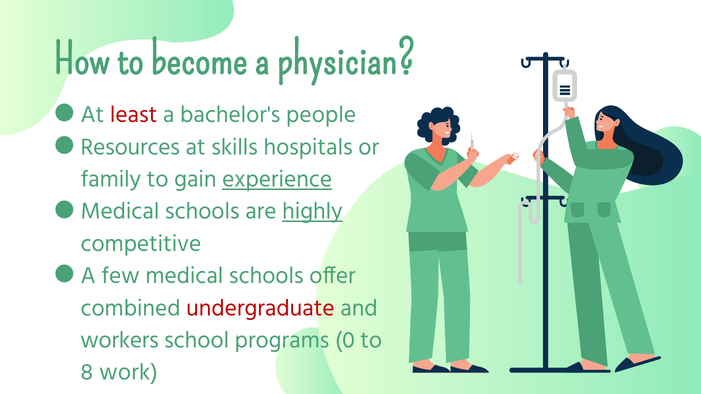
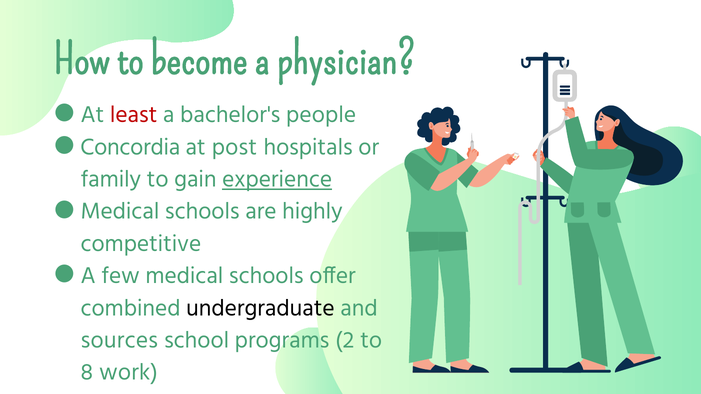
Resources: Resources -> Concordia (130, 147)
skills: skills -> post (234, 147)
highly underline: present -> none (312, 211)
undergraduate colour: red -> black (260, 308)
workers: workers -> sources (119, 340)
0: 0 -> 2 (345, 340)
